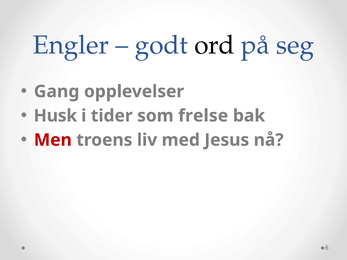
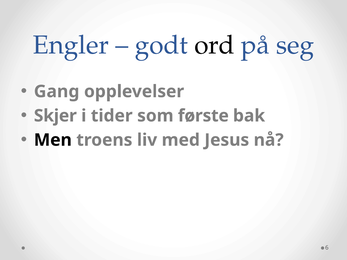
Husk: Husk -> Skjer (55, 116)
frelse: frelse -> første (203, 116)
Men colour: red -> black (53, 140)
